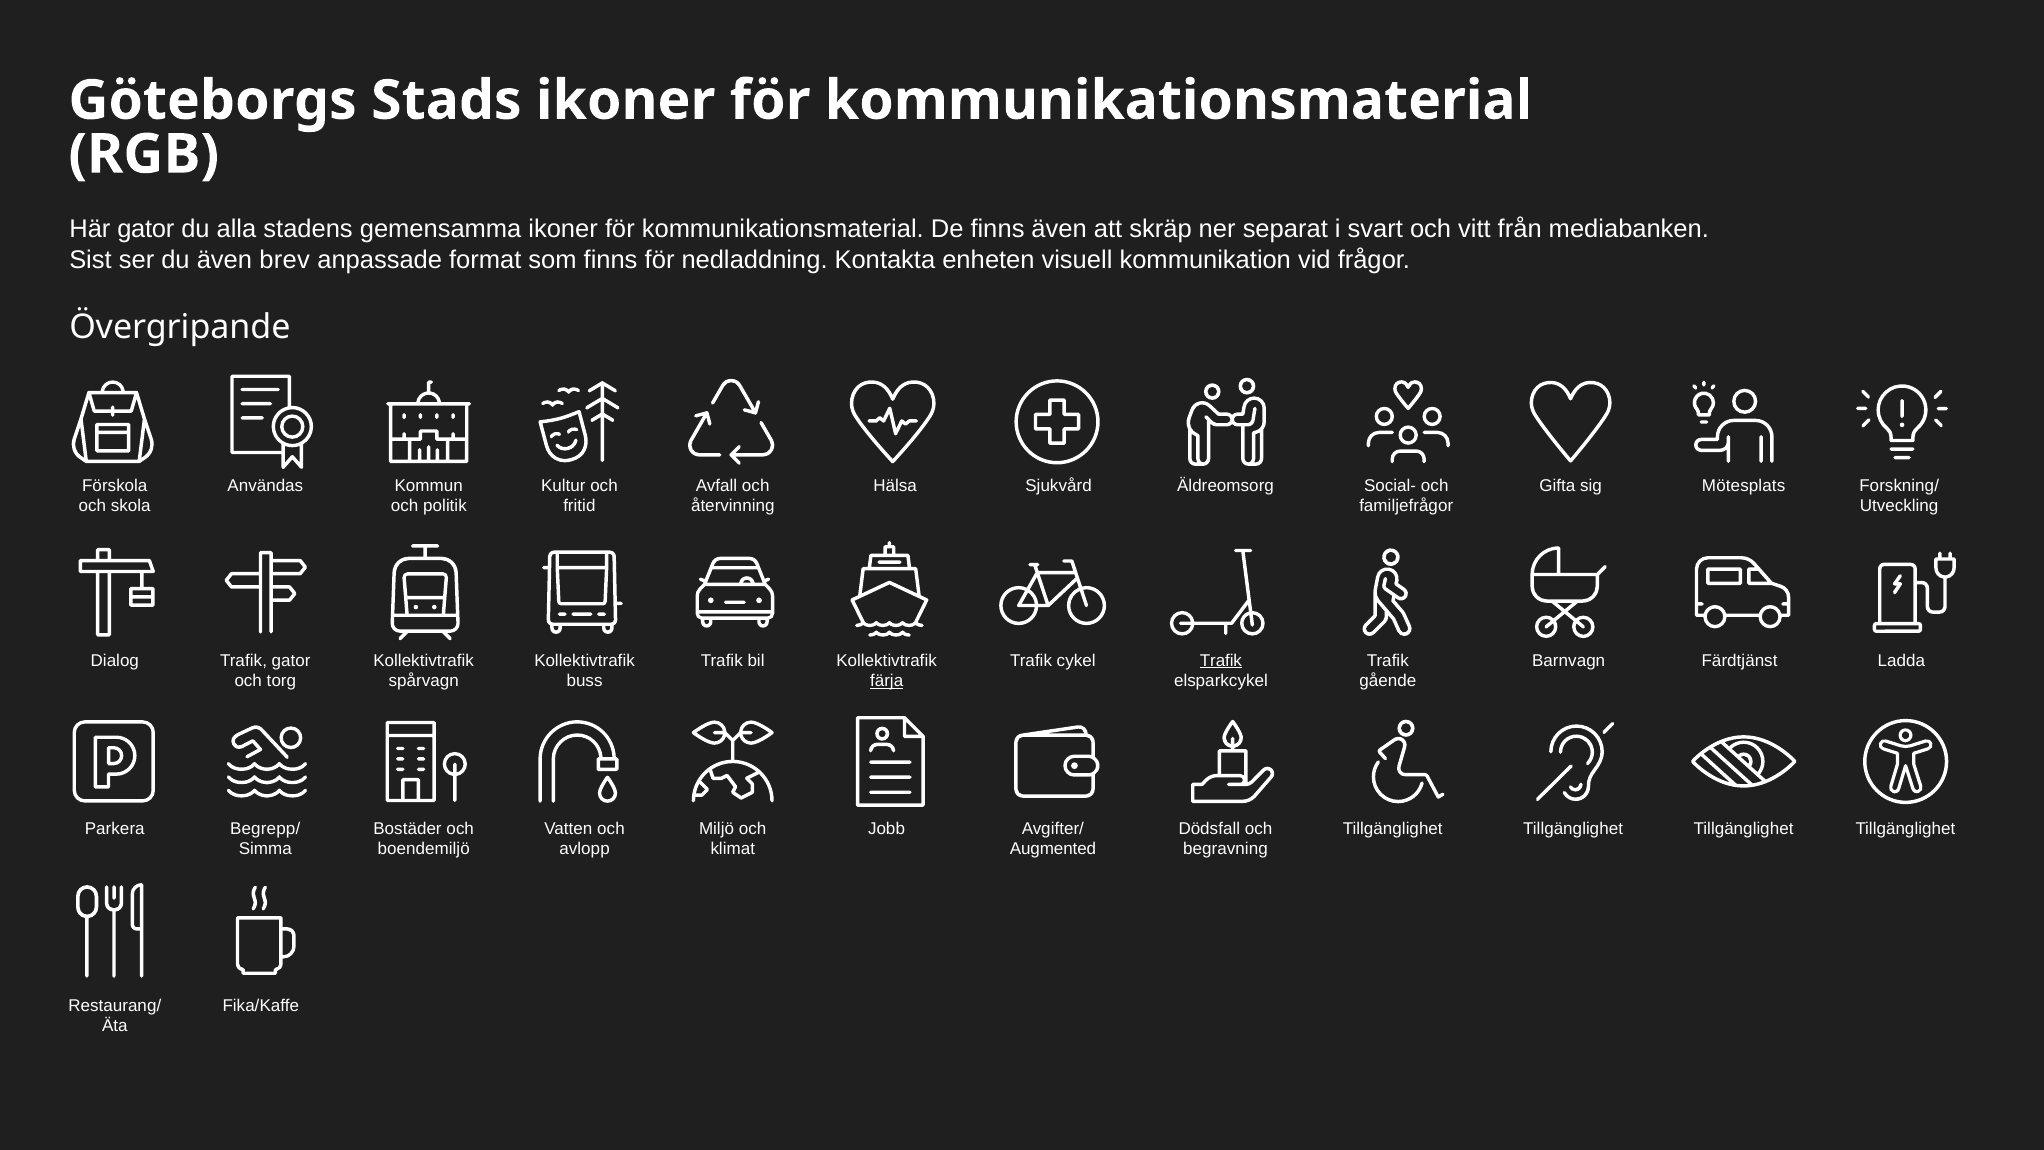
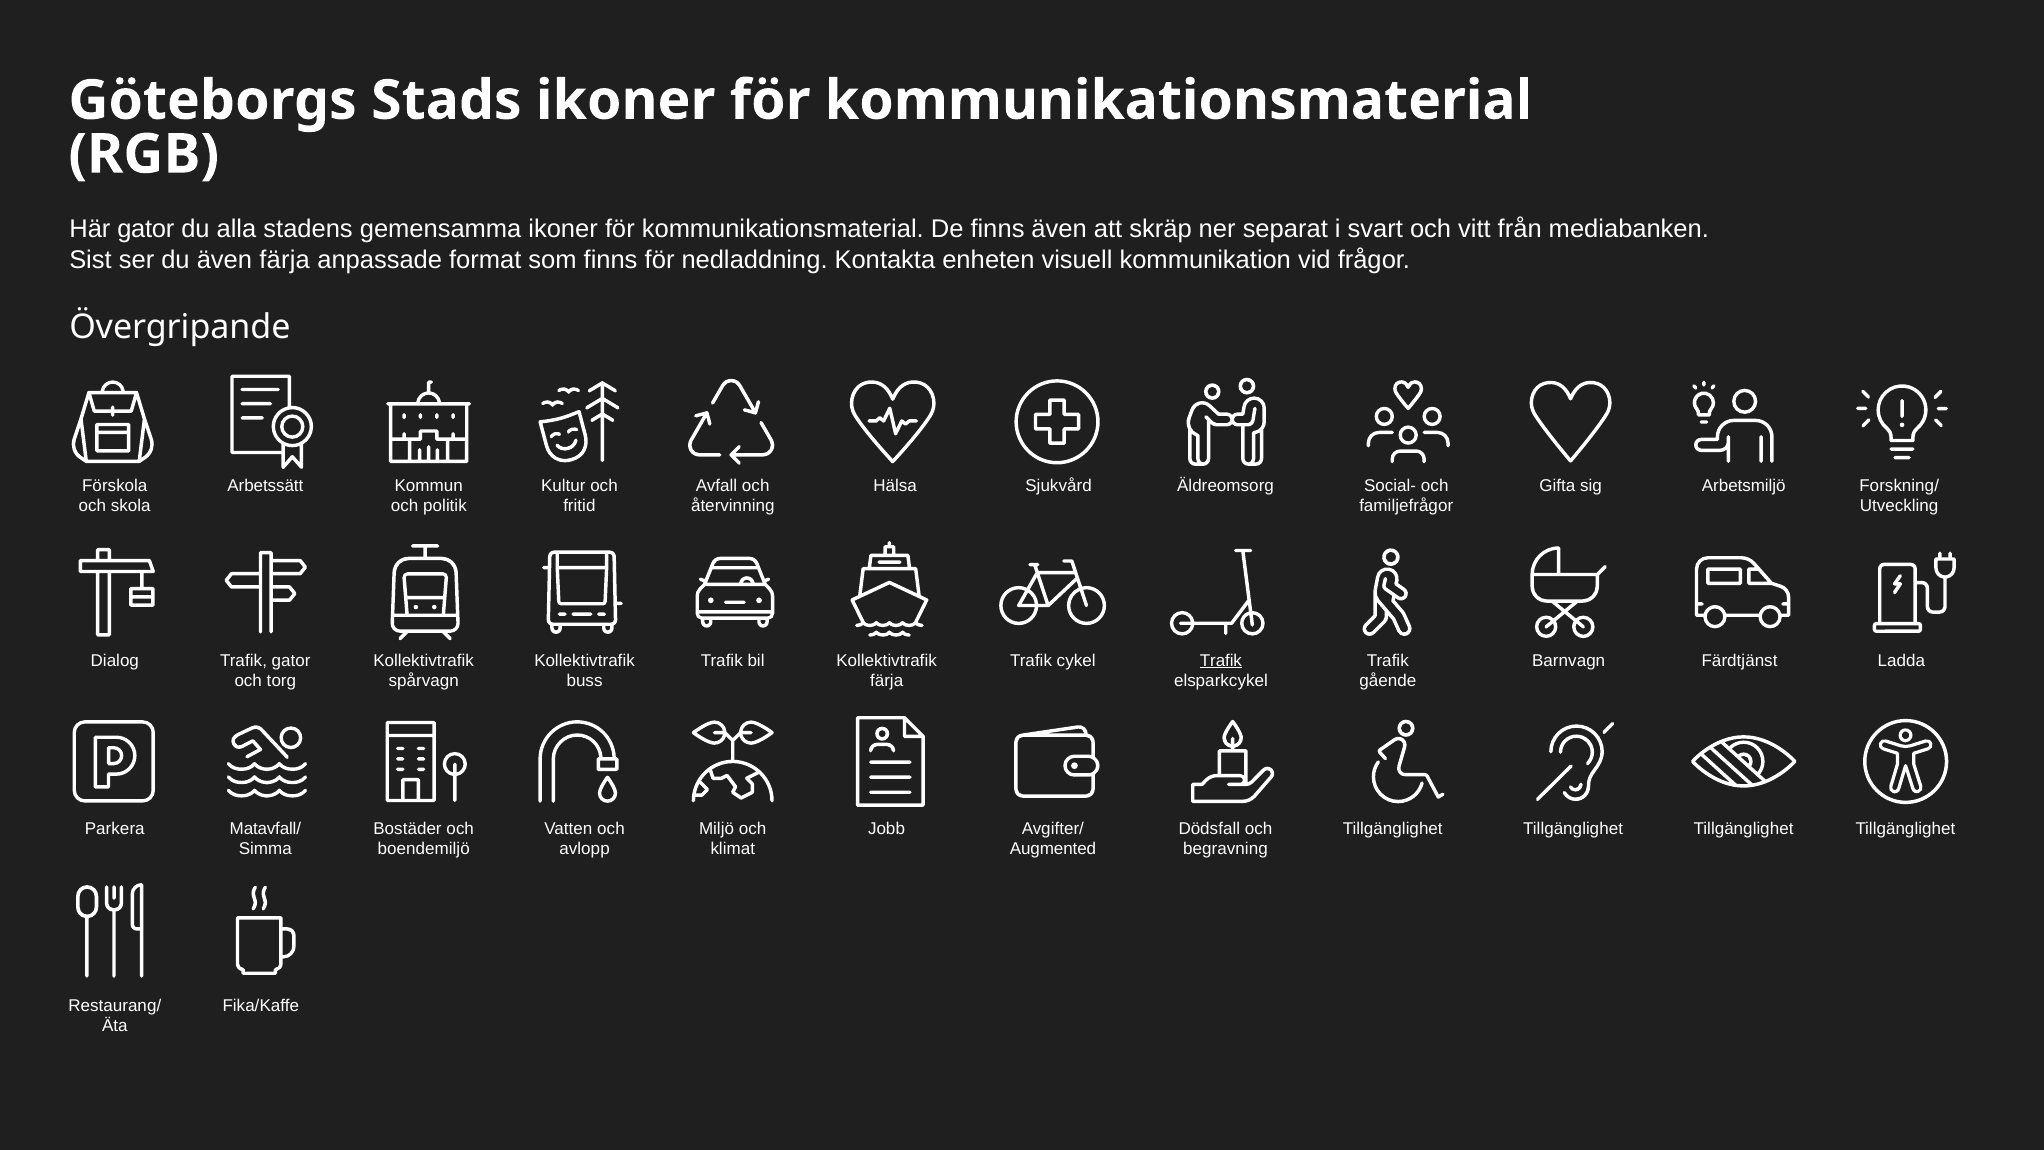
även brev: brev -> färja (285, 260)
Användas: Användas -> Arbetssätt (265, 485)
Mötesplats: Mötesplats -> Arbetsmiljö (1744, 485)
färja underline: present -> none (887, 681)
Begrepp/: Begrepp/ -> Matavfall/ (265, 829)
